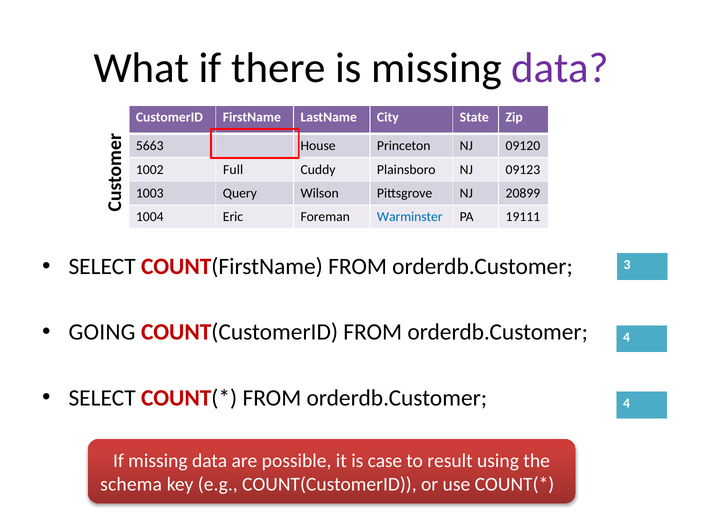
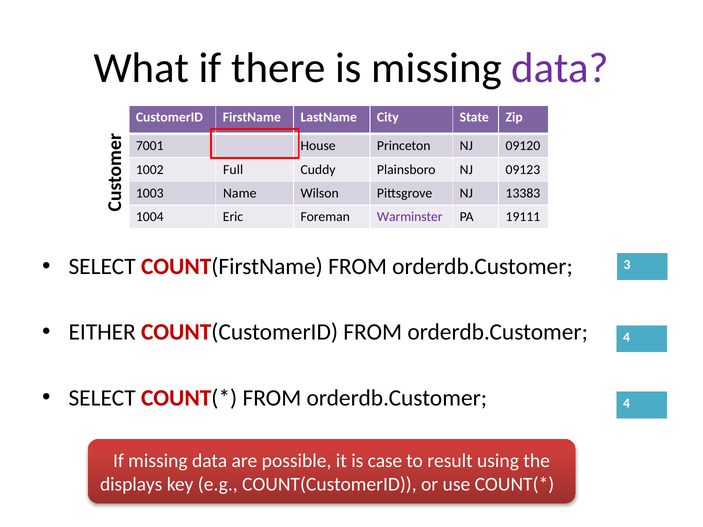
5663: 5663 -> 7001 (150, 146)
Query: Query -> Name (240, 193)
20899: 20899 -> 13383 (523, 193)
Warminster colour: blue -> purple (410, 217)
GOING: GOING -> EITHER (102, 332)
schema: schema -> displays (131, 485)
